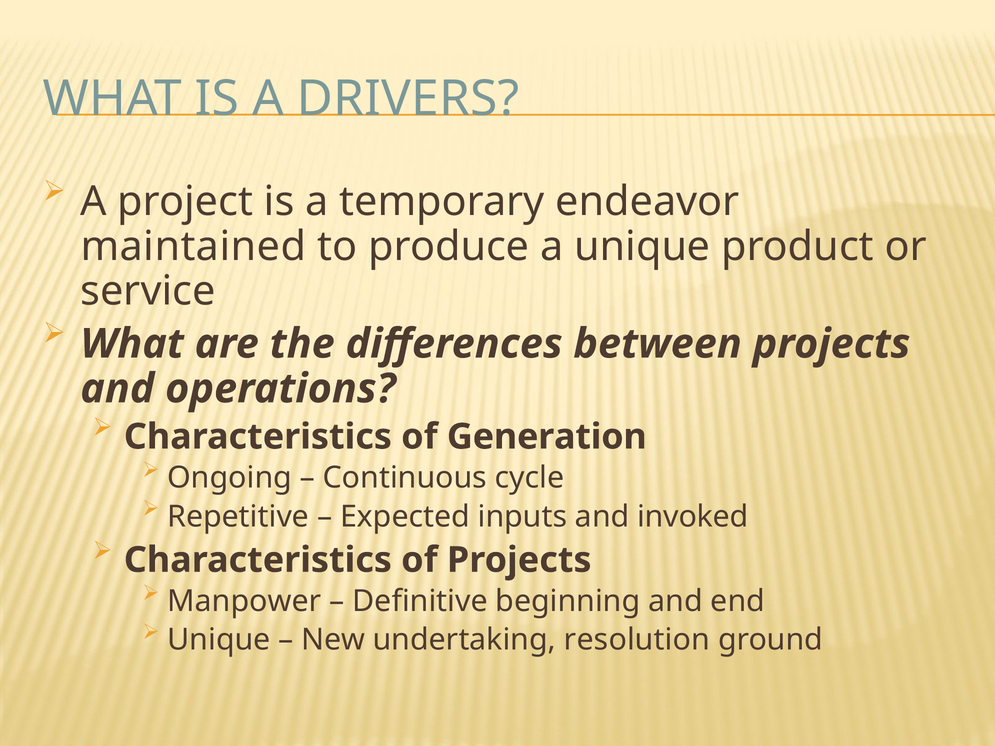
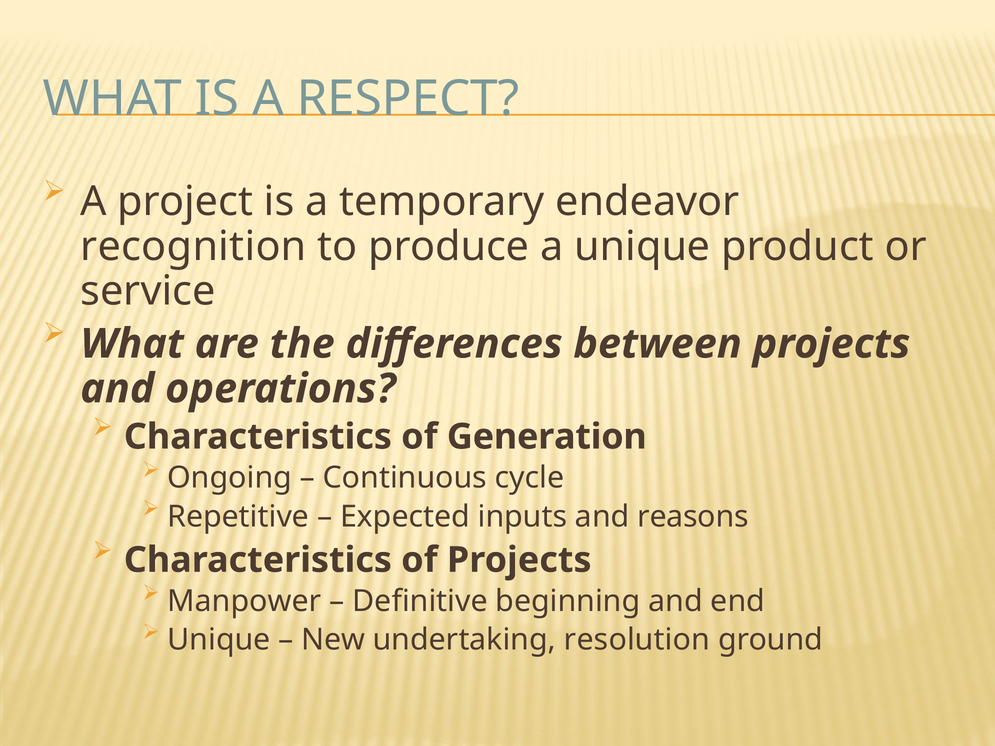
DRIVERS: DRIVERS -> RESPECT (408, 99)
maintained: maintained -> recognition (193, 247)
invoked: invoked -> reasons (693, 517)
